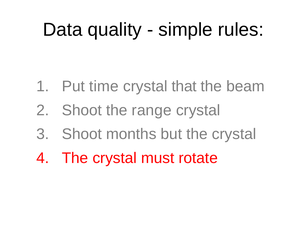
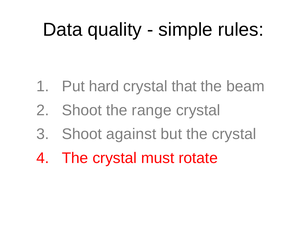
time: time -> hard (104, 86)
months: months -> against (131, 134)
